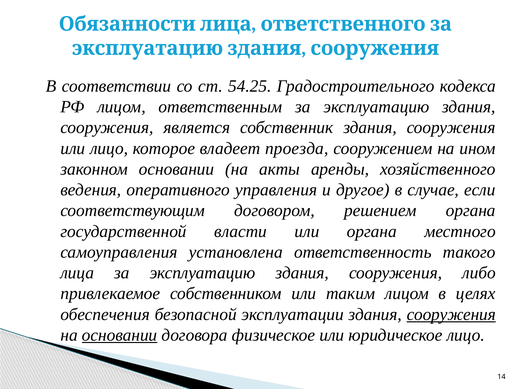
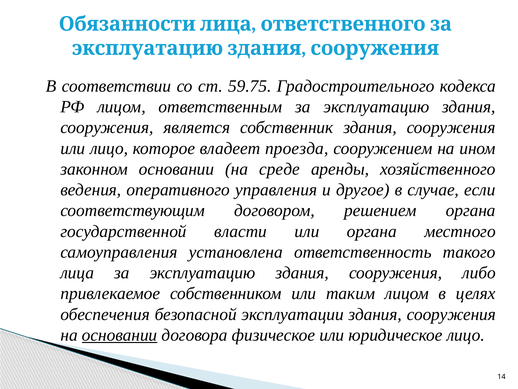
54.25: 54.25 -> 59.75 (250, 86)
акты: акты -> среде (279, 169)
сооружения underline: present -> none (451, 314)
